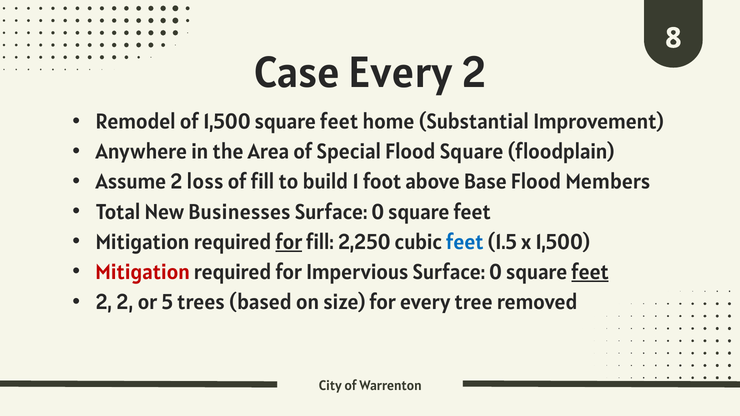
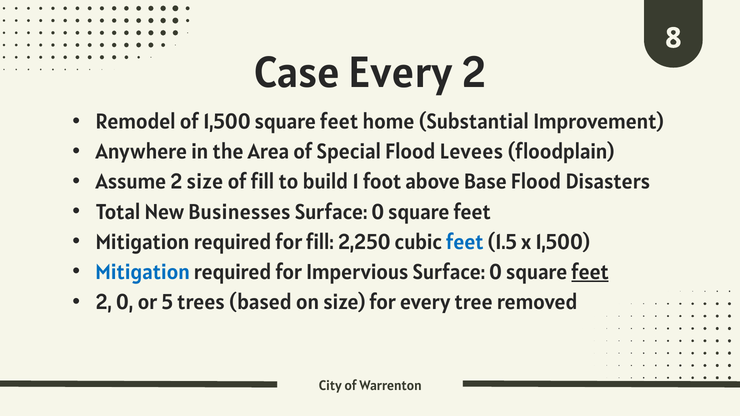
Flood Square: Square -> Levees (471, 152)
2 loss: loss -> size (205, 182)
Members: Members -> Disasters (608, 182)
for underline: present -> none (289, 242)
Mitigation colour: red -> blue (143, 272)
2 2: 2 -> 0 (125, 302)
